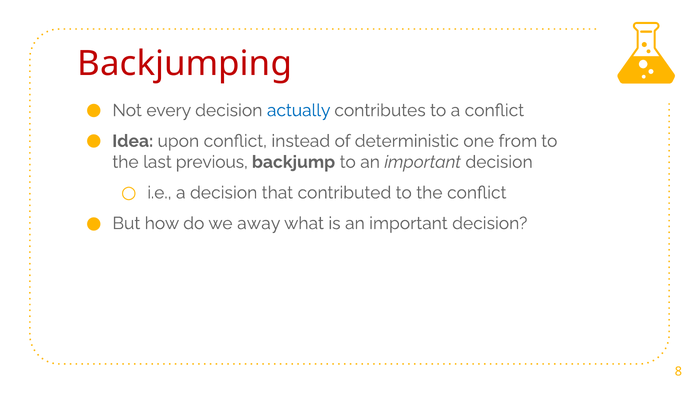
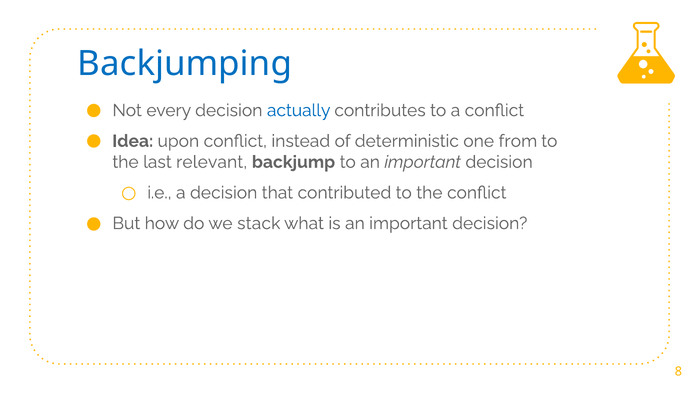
Backjumping colour: red -> blue (185, 64)
previous: previous -> relevant (212, 162)
away: away -> stack (259, 223)
